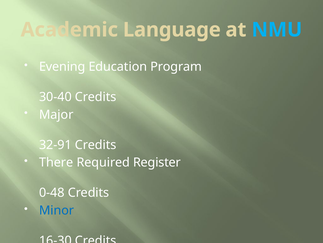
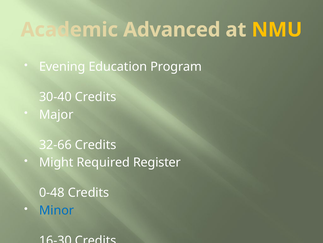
Language: Language -> Advanced (172, 30)
NMU colour: light blue -> yellow (277, 30)
32-91: 32-91 -> 32-66 (55, 144)
There: There -> Might (56, 162)
